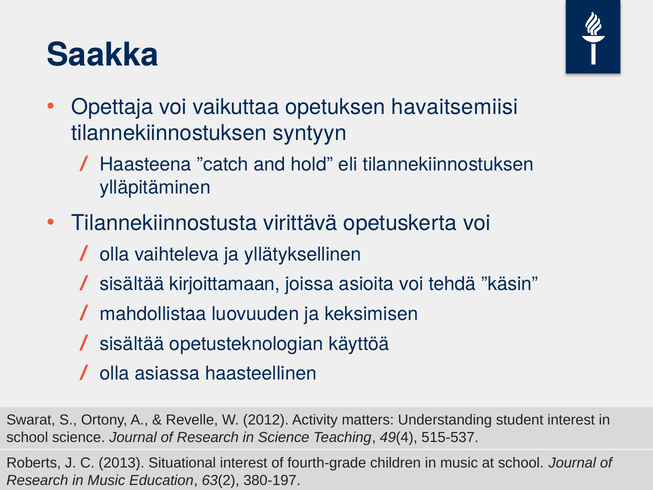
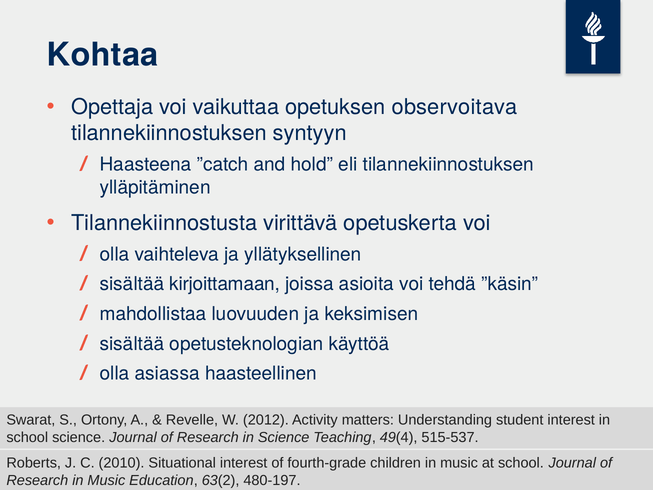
Saakka: Saakka -> Kohtaa (103, 55)
havaitsemiisi: havaitsemiisi -> observoitava (455, 107)
2013: 2013 -> 2010 (122, 463)
380-197: 380-197 -> 480-197 (272, 480)
